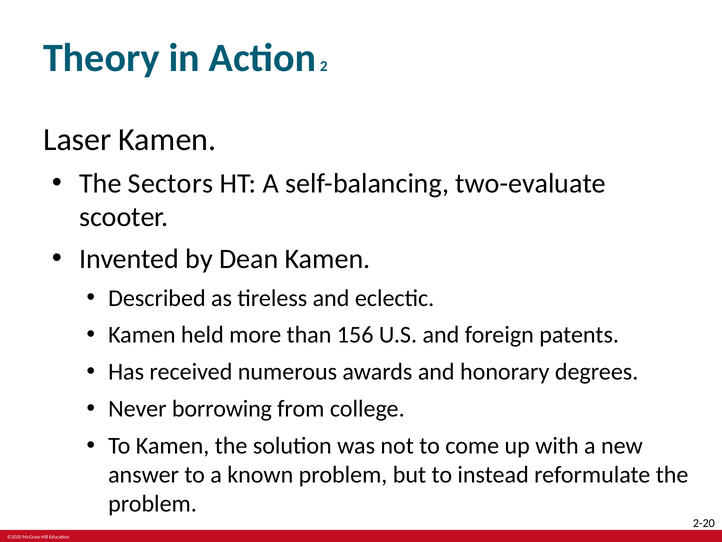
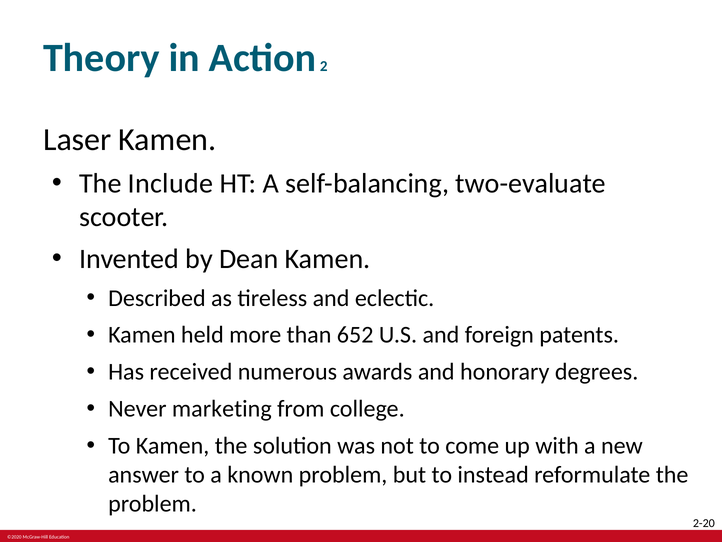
Sectors: Sectors -> Include (170, 183)
156: 156 -> 652 (355, 335)
borrowing: borrowing -> marketing (222, 409)
